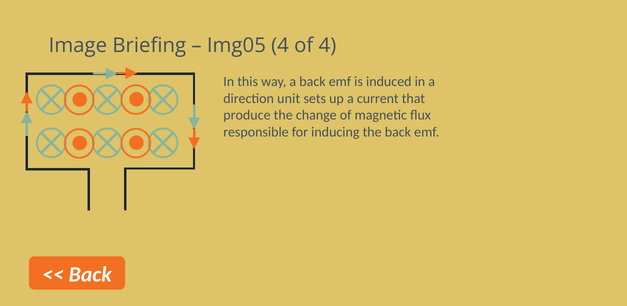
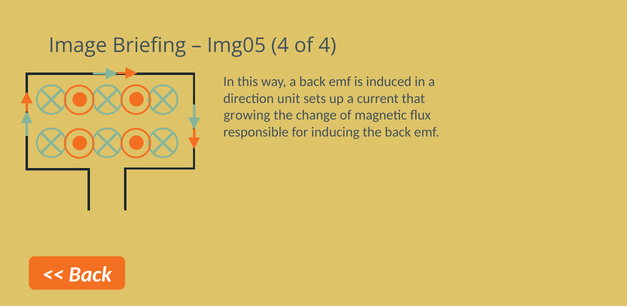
produce: produce -> growing (247, 116)
